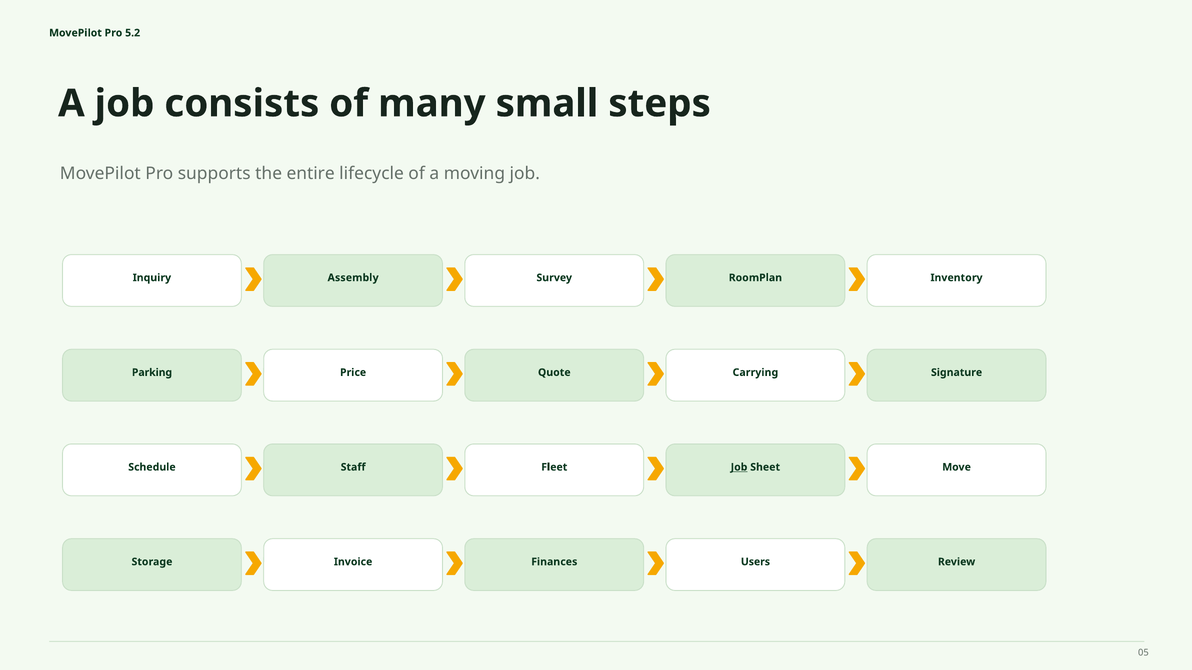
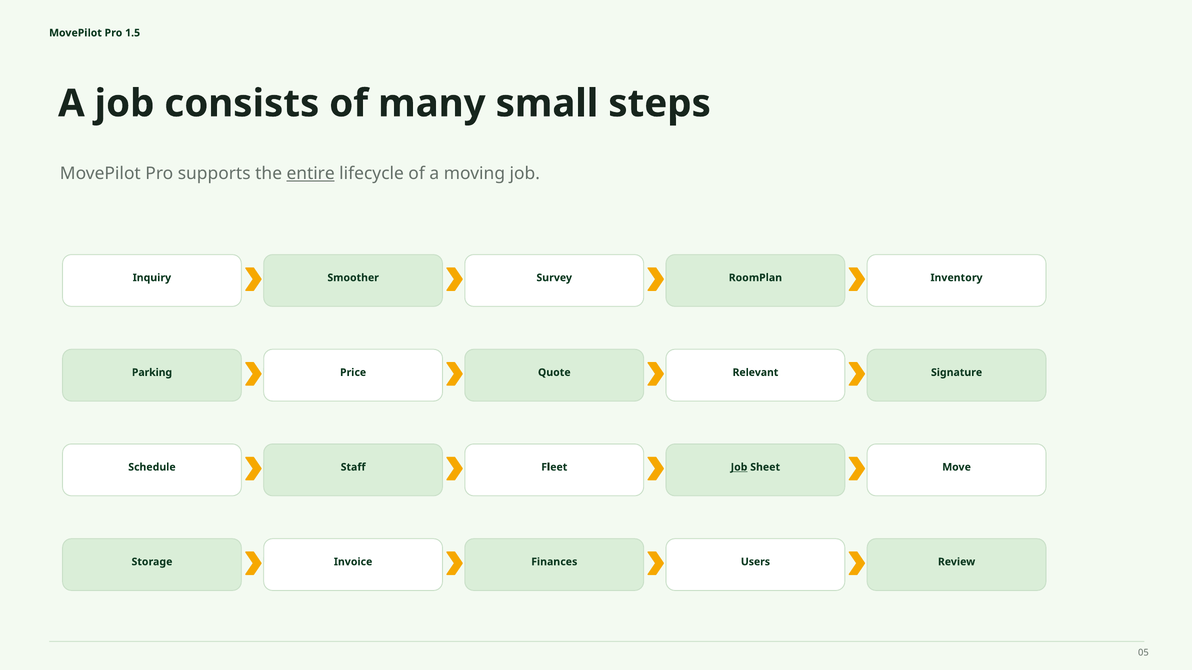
5.2: 5.2 -> 1.5 (133, 33)
entire underline: none -> present (311, 174)
Assembly: Assembly -> Smoother (353, 278)
Carrying: Carrying -> Relevant (755, 373)
